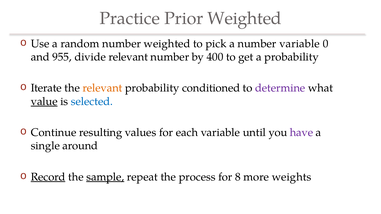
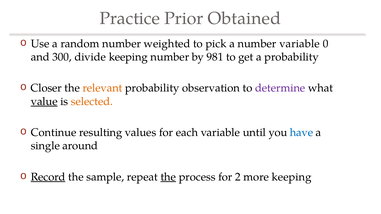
Prior Weighted: Weighted -> Obtained (244, 18)
955: 955 -> 300 (62, 57)
divide relevant: relevant -> keeping (128, 57)
400: 400 -> 981 (215, 57)
Iterate: Iterate -> Closer (46, 88)
conditioned: conditioned -> observation (211, 88)
selected colour: blue -> orange (92, 101)
have colour: purple -> blue (301, 133)
sample underline: present -> none (105, 177)
the underline: none -> present (168, 177)
8: 8 -> 2 (238, 177)
more weights: weights -> keeping (292, 177)
